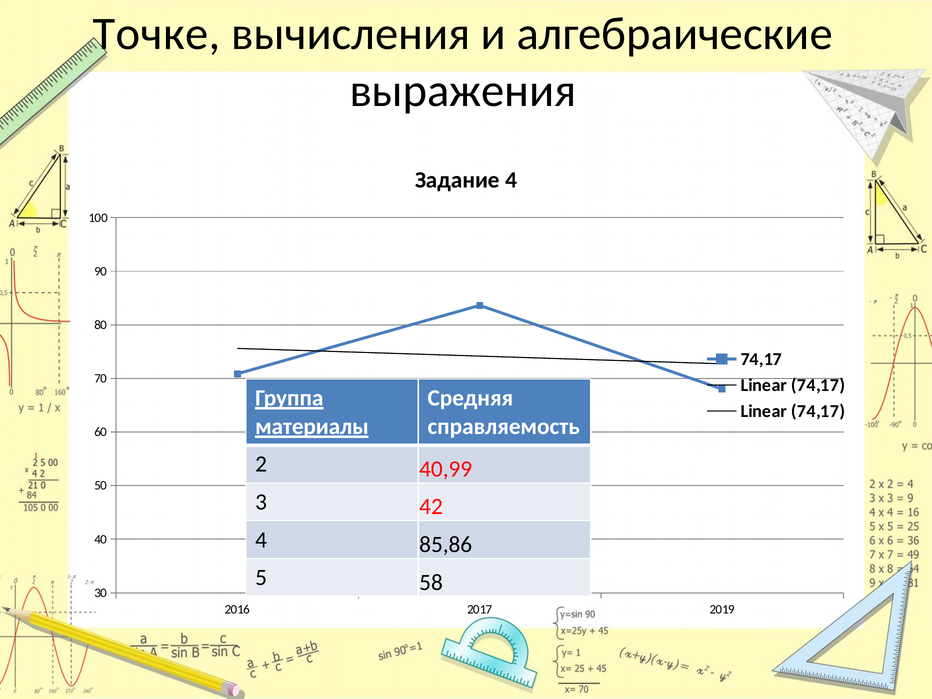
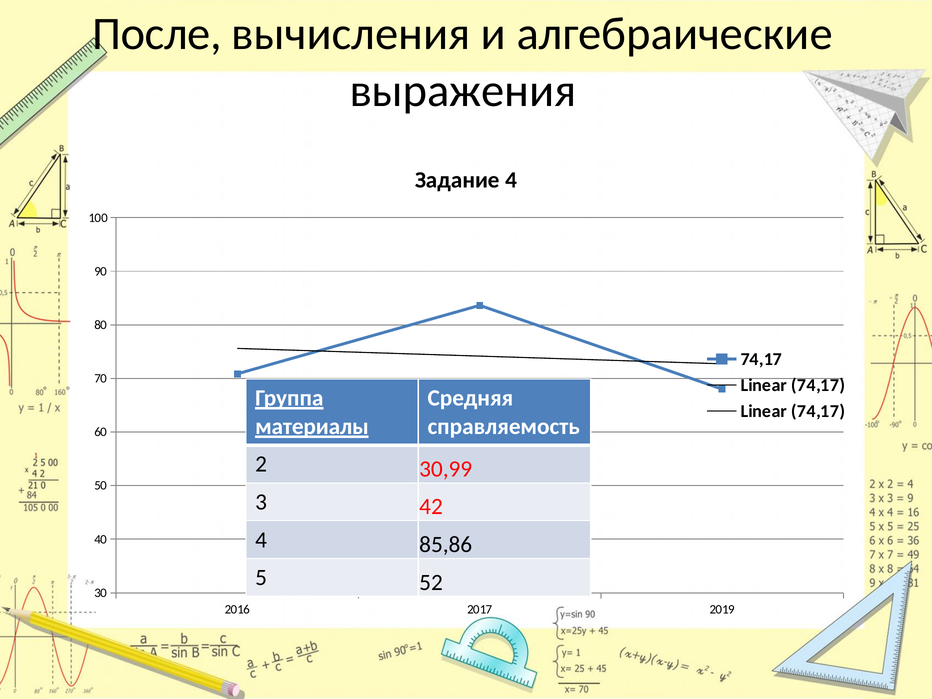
Точке: Точке -> После (157, 34)
40,99: 40,99 -> 30,99 (446, 469)
58: 58 -> 52 (431, 582)
